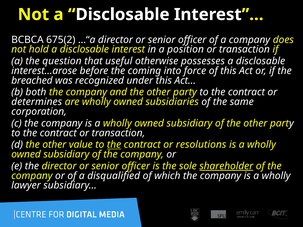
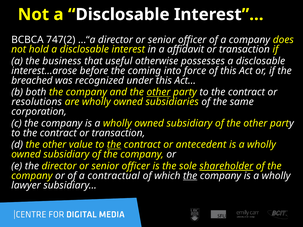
675(2: 675(2 -> 747(2 (61, 40)
position: position -> affidavit (186, 49)
question: question -> business (62, 61)
other underline: none -> present (159, 92)
determines: determines -> resolutions (37, 102)
resolutions: resolutions -> antecedent (201, 145)
disqualified: disqualified -> contractual (114, 176)
the underline: none -> present (190, 176)
